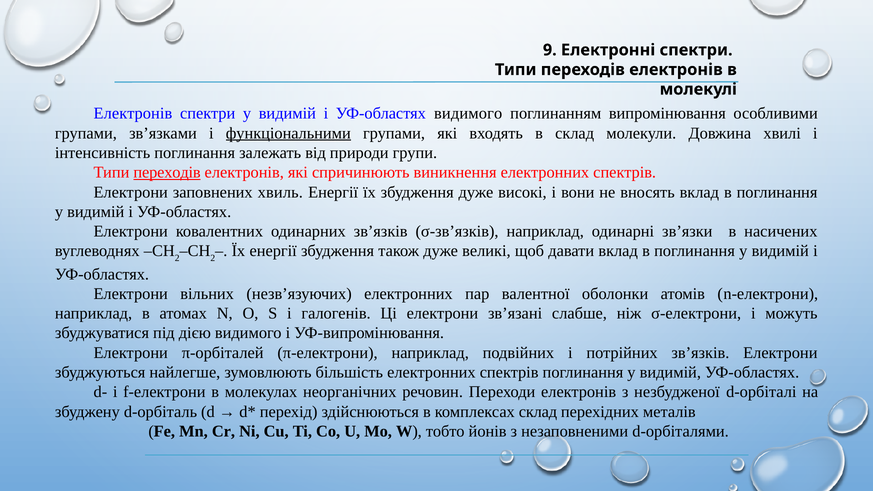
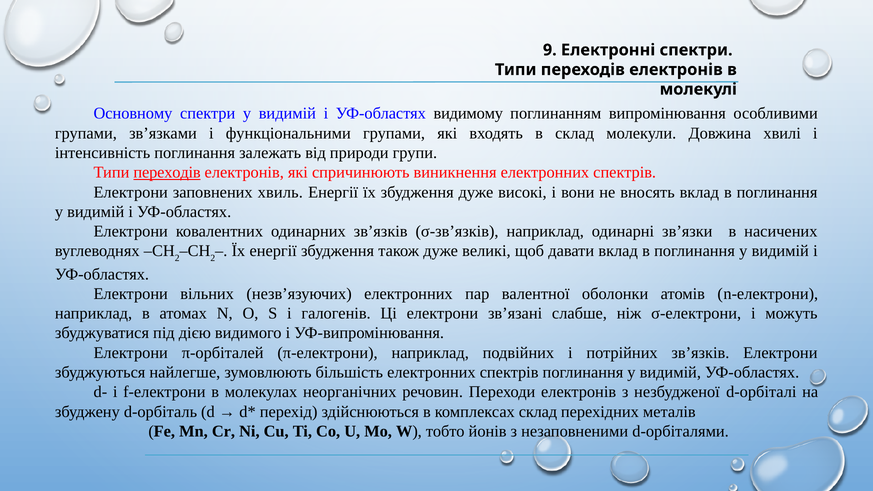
Електронів: Електронів -> Основному (133, 114)
УФ-областях видимого: видимого -> видимому (468, 114)
функціональними underline: present -> none (288, 133)
